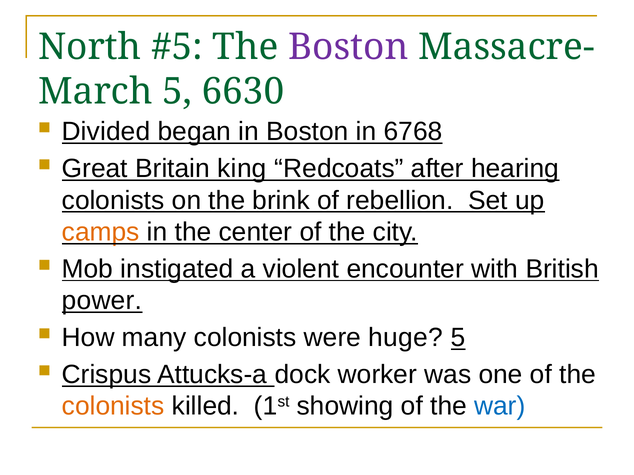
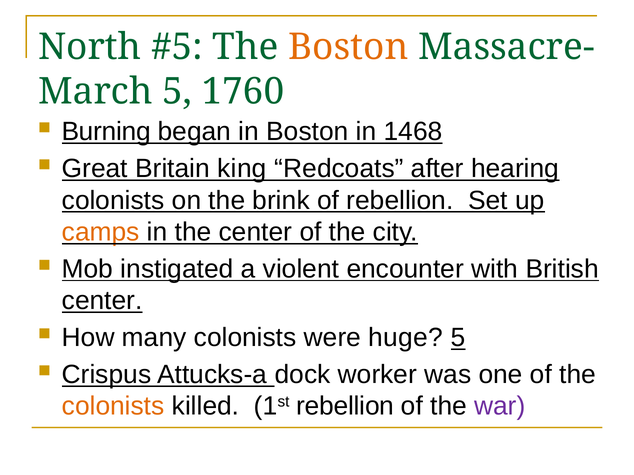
Boston colour: purple -> orange (348, 47)
6630: 6630 -> 1760 (243, 92)
Divided: Divided -> Burning (106, 132)
6768: 6768 -> 1468 (413, 132)
power: power -> center (102, 301)
1st showing: showing -> rebellion (345, 407)
war colour: blue -> purple (500, 407)
